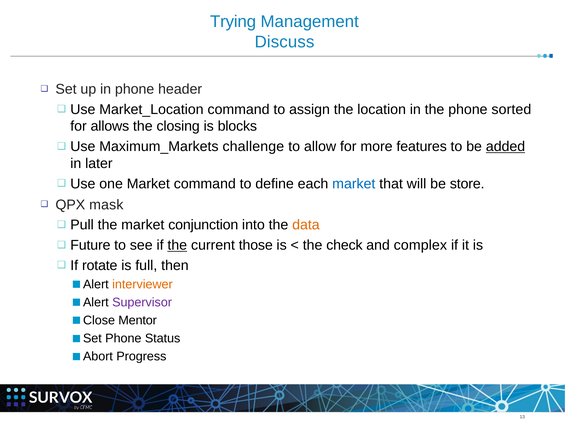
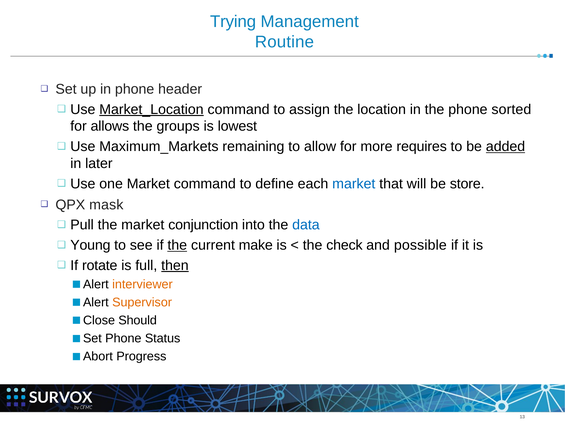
Discuss: Discuss -> Routine (284, 42)
Market_Location underline: none -> present (151, 109)
closing: closing -> groups (178, 126)
blocks: blocks -> lowest (237, 126)
challenge: challenge -> remaining (253, 146)
features: features -> requires (422, 146)
data colour: orange -> blue (306, 225)
Future: Future -> Young (90, 245)
those: those -> make (256, 245)
complex: complex -> possible (420, 245)
then underline: none -> present (175, 265)
Supervisor colour: purple -> orange (142, 302)
Mentor: Mentor -> Should (138, 320)
